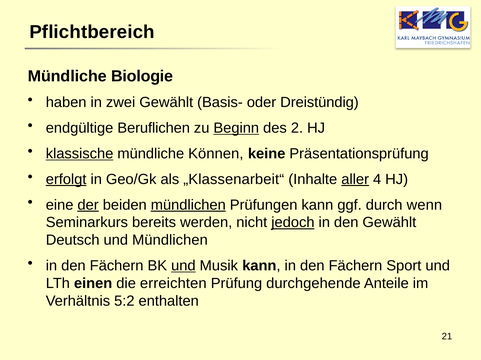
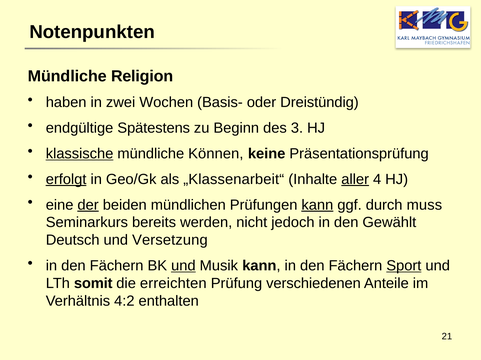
Pflichtbereich: Pflichtbereich -> Notenpunkten (92, 32)
Biologie: Biologie -> Religion (142, 76)
zwei Gewählt: Gewählt -> Wochen (166, 103)
Beruflichen: Beruflichen -> Spätestens (154, 128)
Beginn underline: present -> none (236, 128)
2: 2 -> 3 (297, 128)
mündlichen underline: present -> none (188, 205)
kann underline: none -> present (317, 205)
wenn: wenn -> muss (424, 205)
jedoch underline: present -> none (293, 223)
und Mündlichen: Mündlichen -> Versetzung (170, 241)
Sport underline: none -> present (404, 266)
einen: einen -> somit (93, 284)
durchgehende: durchgehende -> verschiedenen (313, 284)
5:2: 5:2 -> 4:2 (124, 301)
